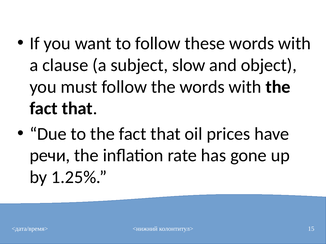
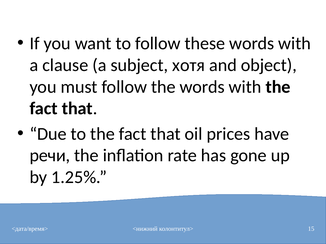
slow: slow -> хотя (189, 65)
